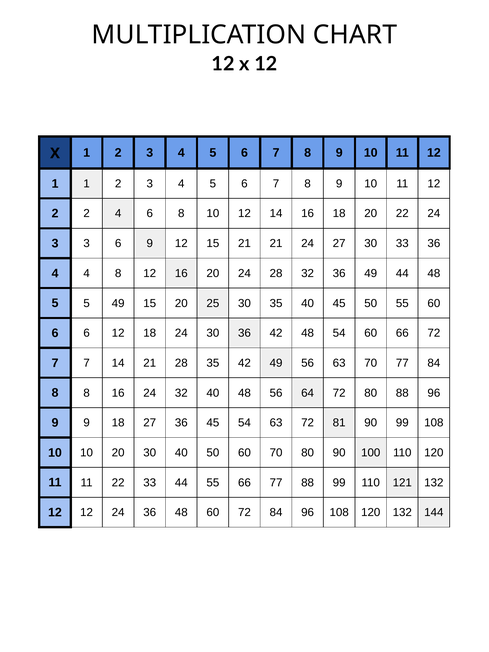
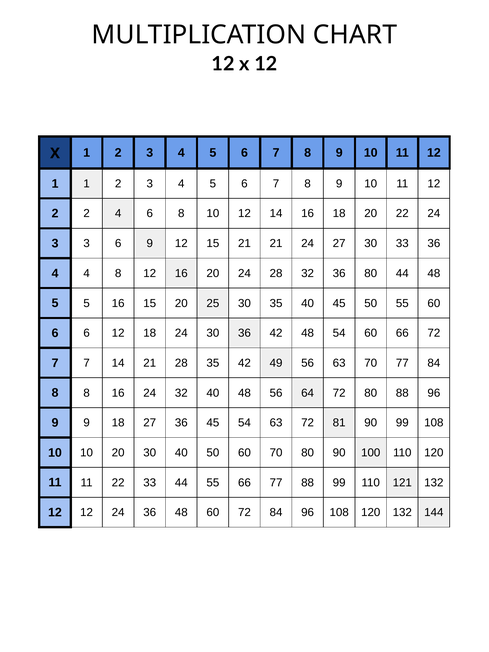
36 49: 49 -> 80 (371, 273)
5 49: 49 -> 16 (118, 303)
